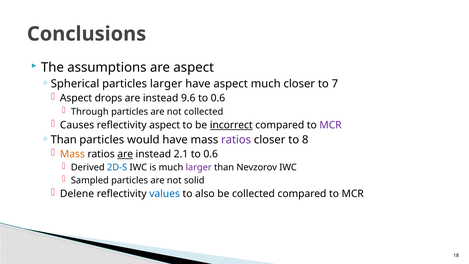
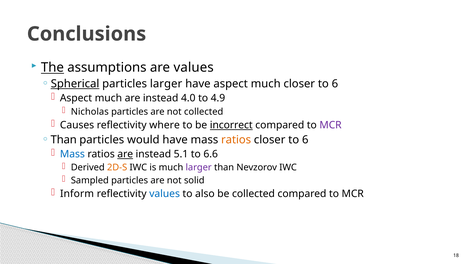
The underline: none -> present (52, 68)
are aspect: aspect -> values (194, 68)
Spherical underline: none -> present (75, 84)
7: 7 -> 6 (335, 84)
drops: drops -> much (108, 98)
9.6: 9.6 -> 4.0 (188, 98)
0.6: 0.6 -> 4.9 (218, 98)
Through: Through -> Nicholas (90, 112)
reflectivity aspect: aspect -> where (165, 125)
ratios colour: purple -> orange (236, 140)
8: 8 -> 6 (305, 140)
Mass colour: orange -> blue (72, 154)
2.1: 2.1 -> 5.1 (181, 154)
0.6: 0.6 -> 6.6 (211, 154)
2D-S colour: blue -> orange (117, 167)
Delene: Delene -> Inform (77, 194)
